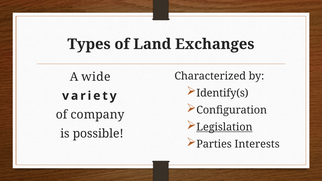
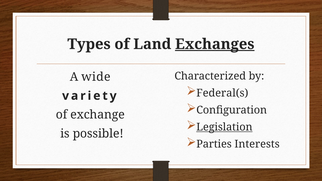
Exchanges underline: none -> present (215, 44)
Identify(s: Identify(s -> Federal(s (222, 93)
company: company -> exchange (98, 115)
